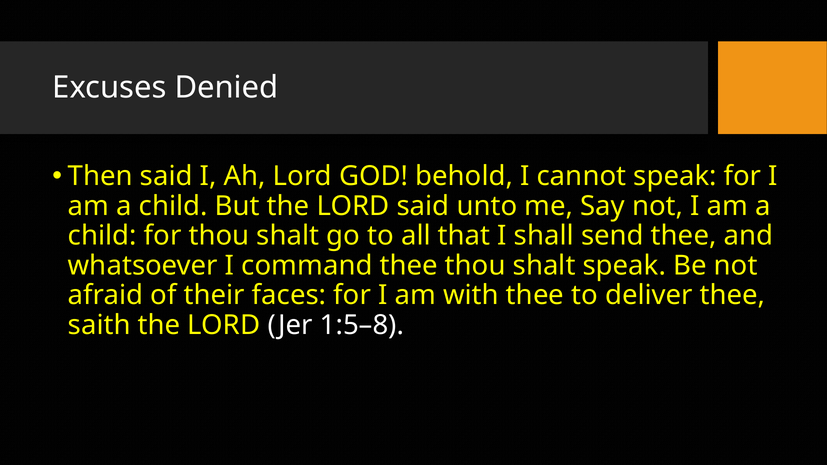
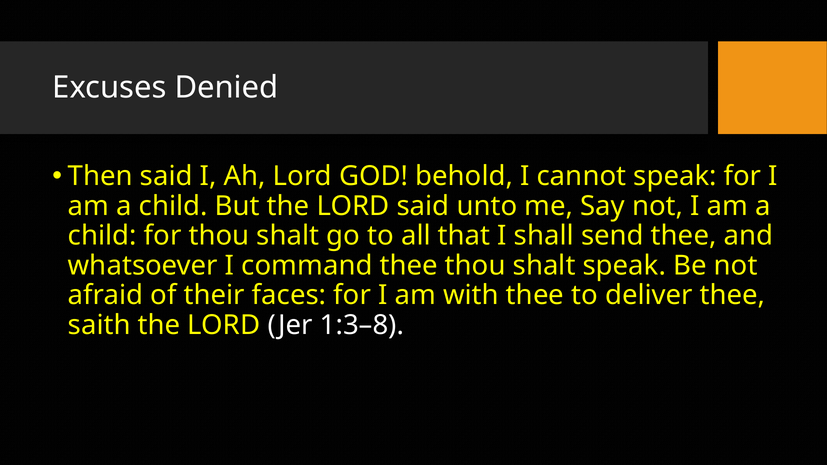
1:5–8: 1:5–8 -> 1:3–8 (362, 325)
